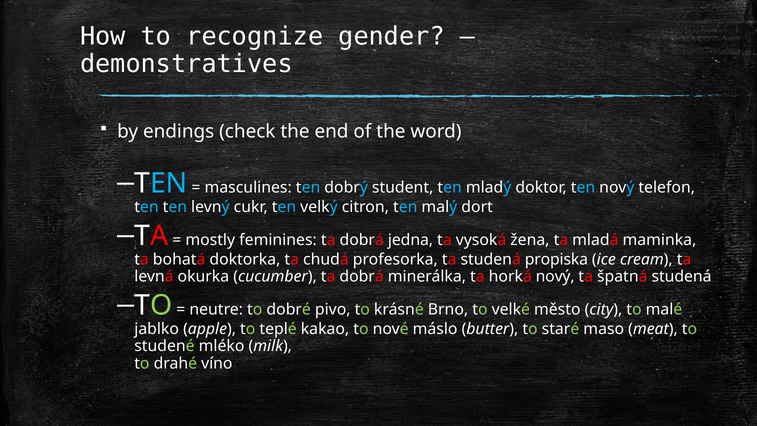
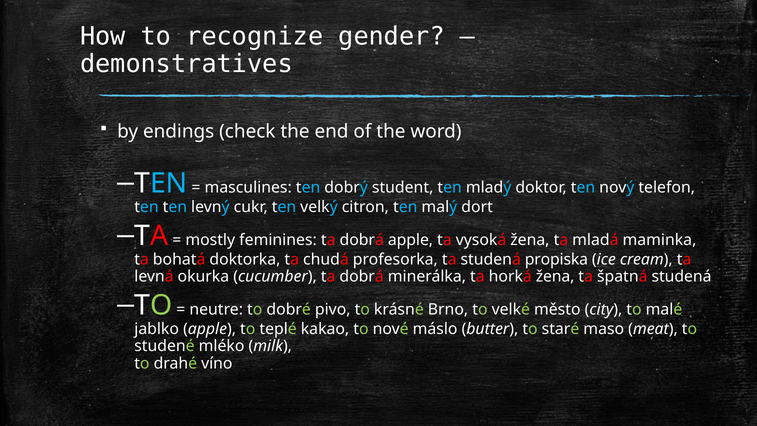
dobrá jedna: jedna -> apple (410, 240)
horká nový: nový -> žena (555, 277)
